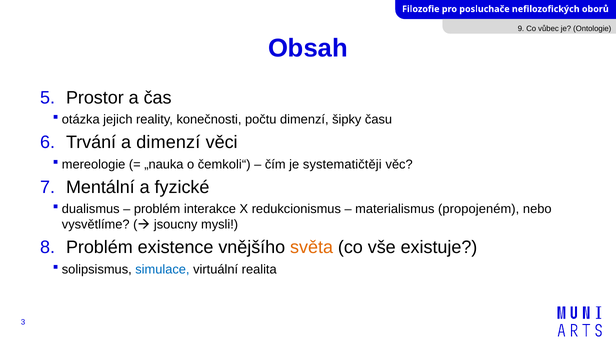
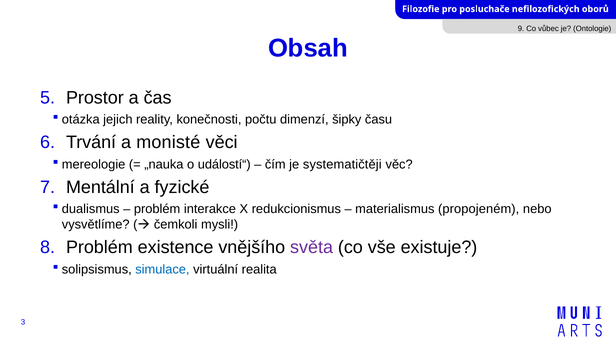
a dimenzí: dimenzí -> monisté (168, 142)
čemkoli“: čemkoli“ -> událostí“ (224, 164)
jsoucny: jsoucny -> čemkoli (176, 224)
světa colour: orange -> purple (312, 247)
